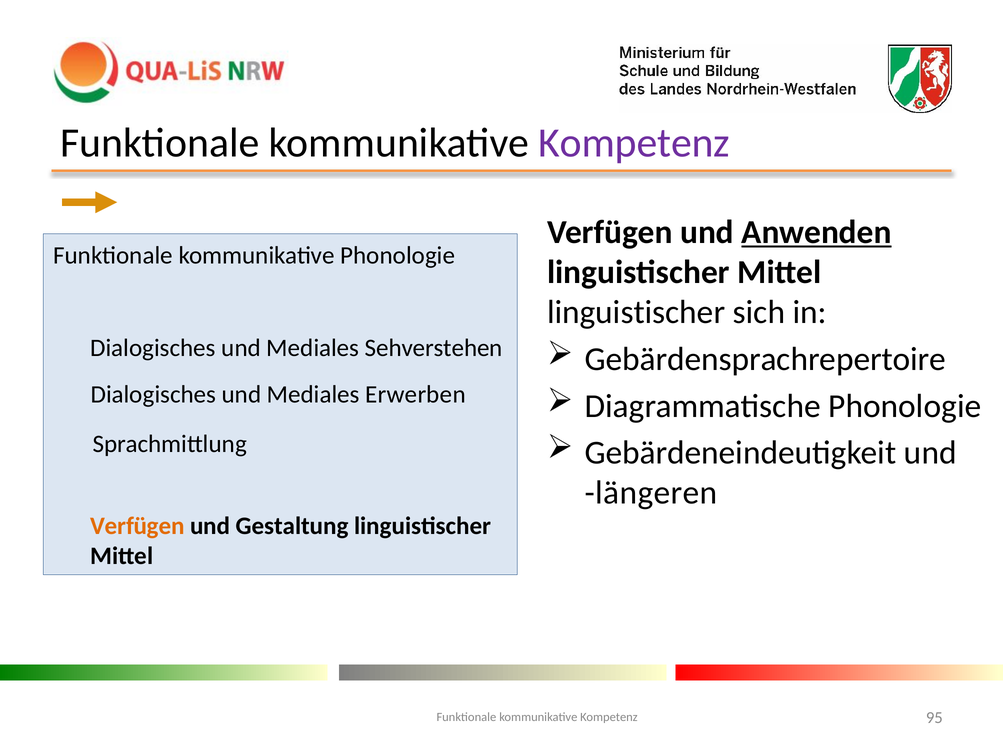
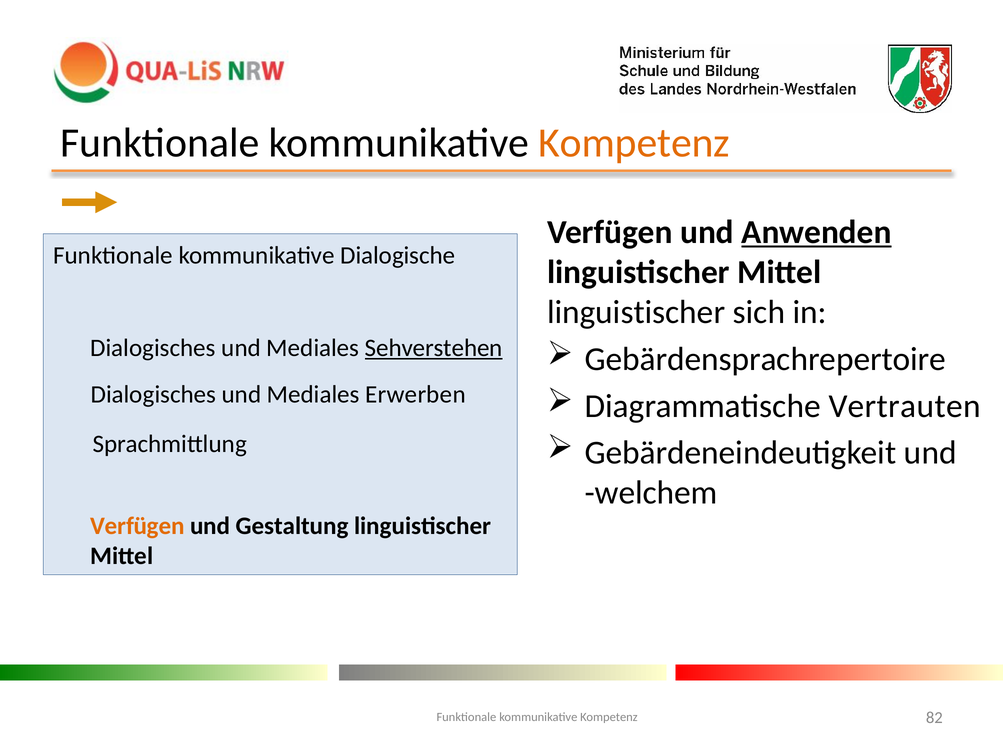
Kompetenz colour: purple -> orange (634, 143)
kommunikative Phonologie: Phonologie -> Dialogische (398, 256)
Sehverstehen underline: none -> present (434, 348)
Diagrammatische Phonologie: Phonologie -> Vertrauten (905, 406)
längeren: längeren -> welchem (651, 493)
95: 95 -> 82 (934, 718)
